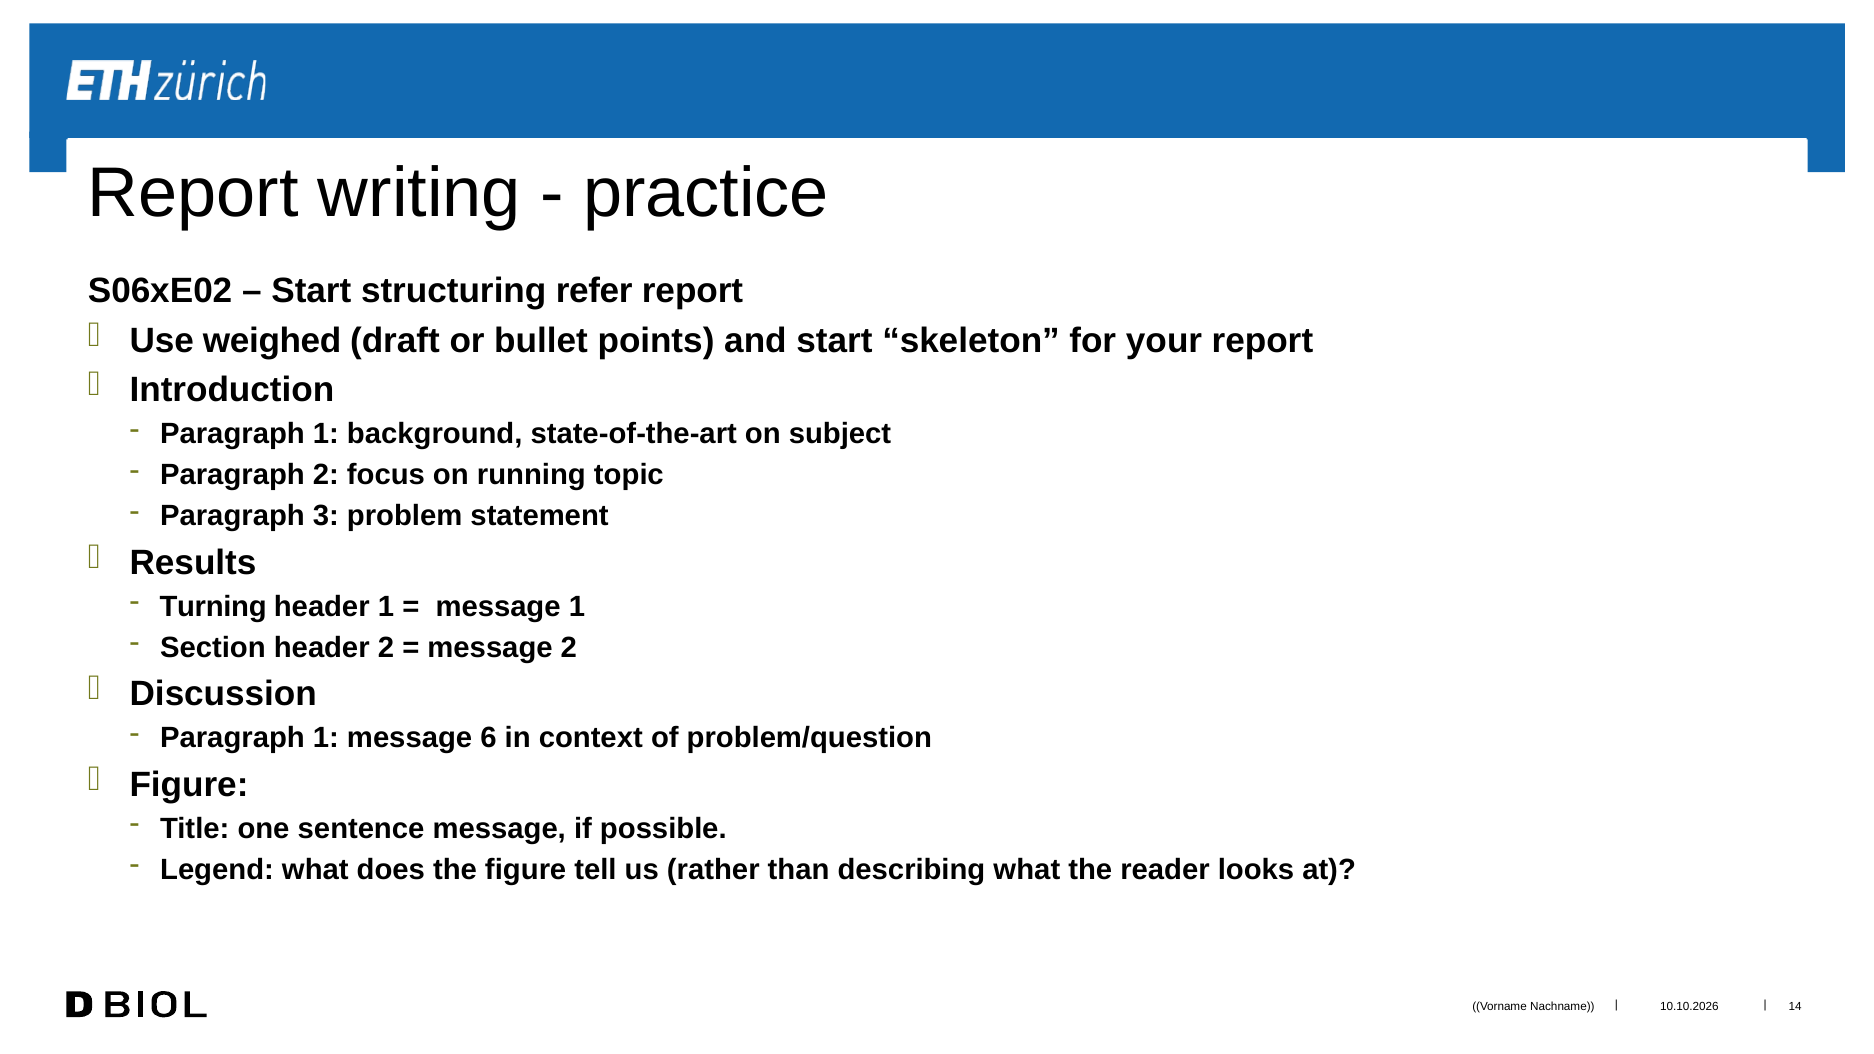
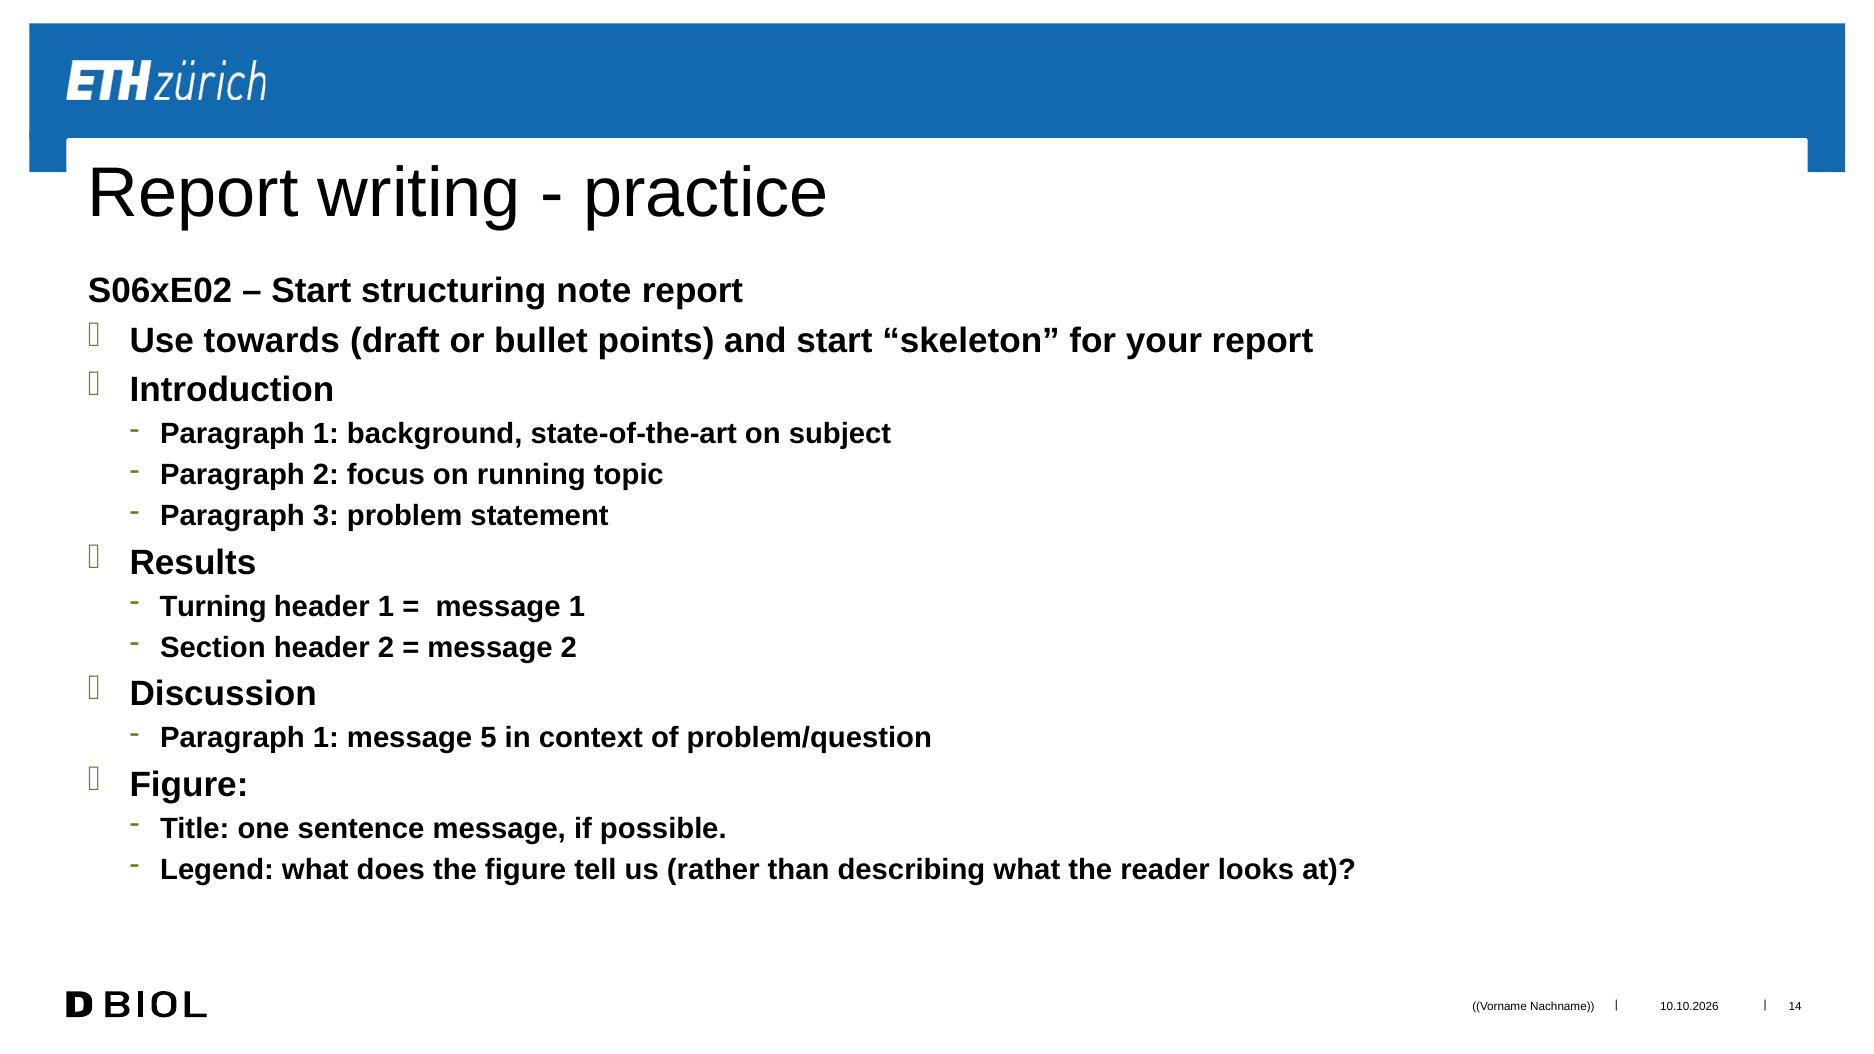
refer: refer -> note (594, 291)
weighed: weighed -> towards (272, 341)
6: 6 -> 5 (488, 738)
